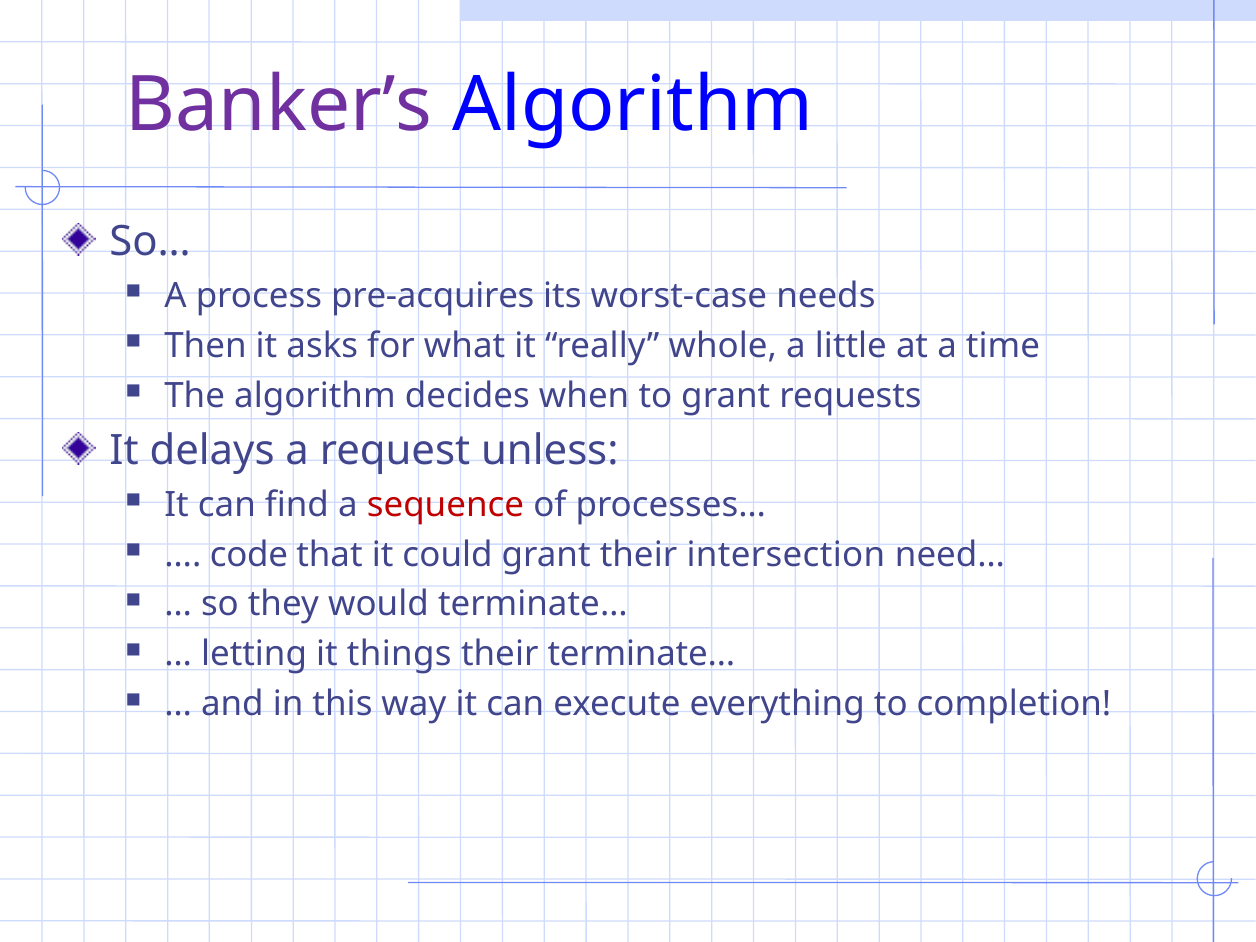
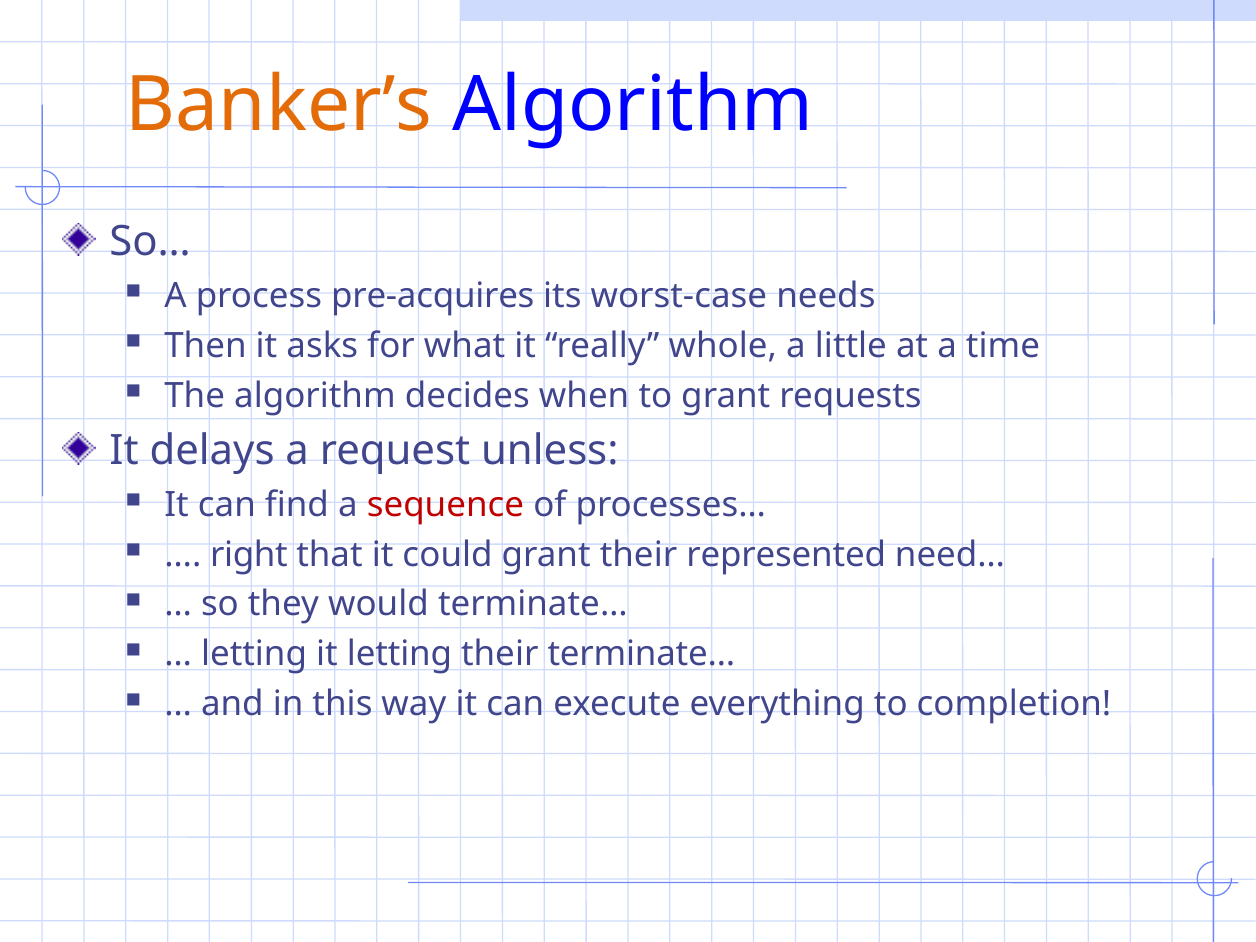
Banker’s colour: purple -> orange (279, 106)
code: code -> right (249, 555)
intersection: intersection -> represented (786, 555)
it things: things -> letting (400, 654)
